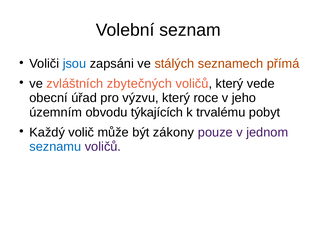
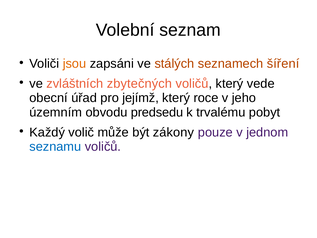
jsou colour: blue -> orange (74, 64)
přímá: přímá -> šíření (283, 64)
výzvu: výzvu -> jejímž (141, 98)
týkajících: týkajících -> predsedu (157, 112)
